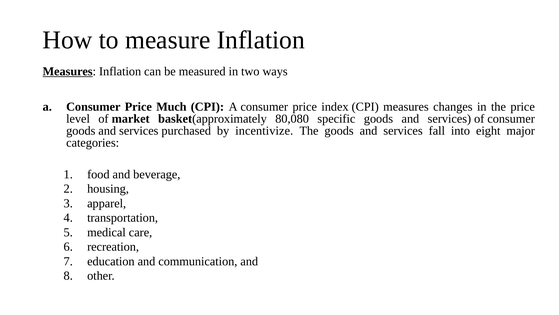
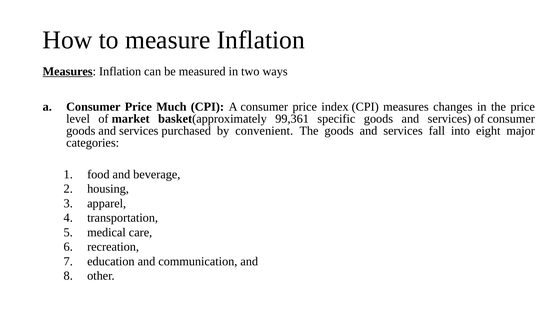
80,080: 80,080 -> 99,361 (292, 119)
incentivize: incentivize -> convenient (264, 131)
